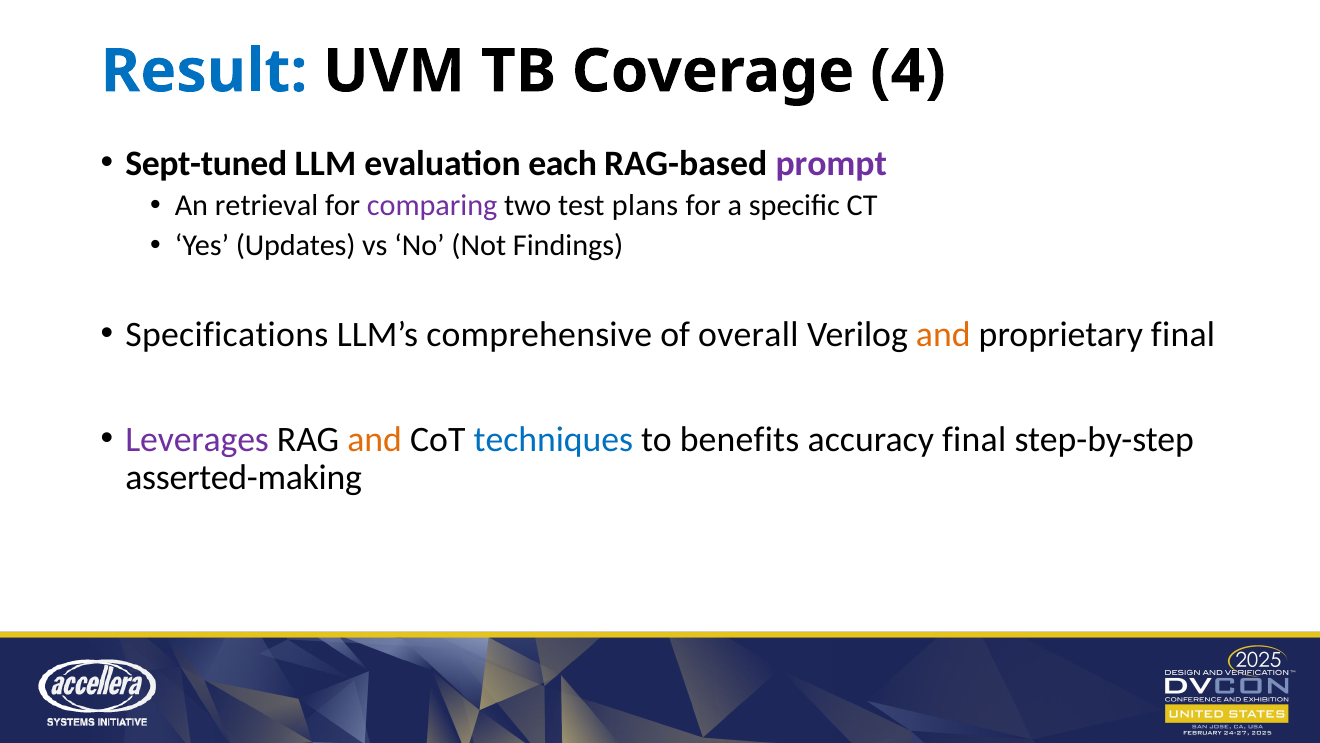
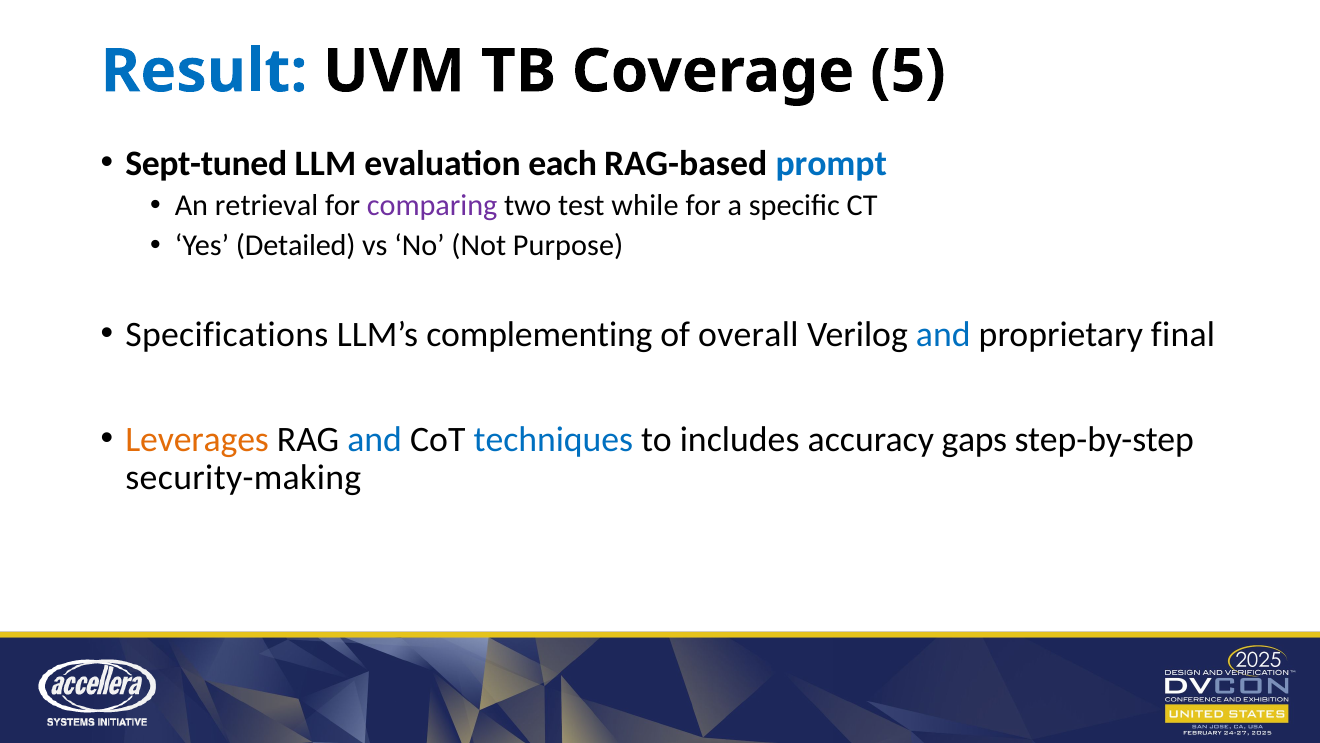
4: 4 -> 5 (908, 71)
prompt colour: purple -> blue (831, 163)
plans: plans -> while (645, 206)
Updates: Updates -> Detailed (296, 245)
Findings: Findings -> Purpose (568, 245)
comprehensive: comprehensive -> complementing (539, 334)
and colour: orange -> blue (943, 334)
Leverages colour: purple -> orange (197, 439)
and colour: orange -> blue (375, 439)
benefits: benefits -> includes (740, 439)
accuracy final: final -> gaps (974, 439)
asserted-making: asserted-making -> security-making (243, 478)
